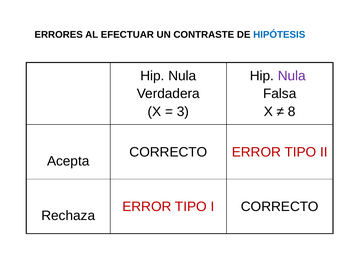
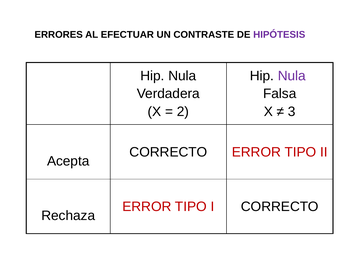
HIPÓTESIS colour: blue -> purple (279, 35)
3: 3 -> 2 (183, 112)
8: 8 -> 3 (292, 112)
